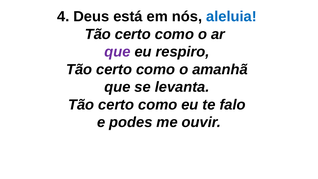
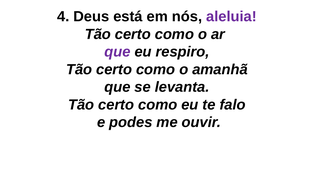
aleluia colour: blue -> purple (231, 17)
